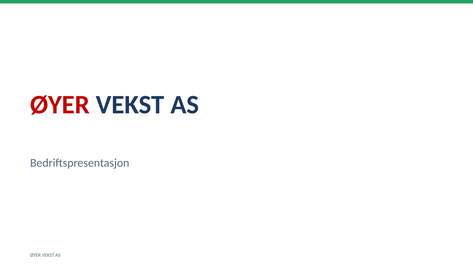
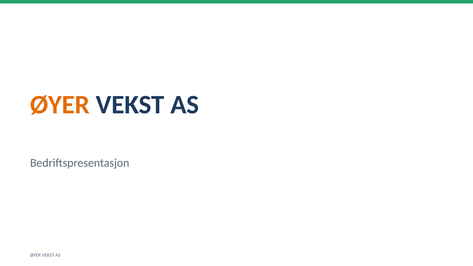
ØYER colour: red -> orange (60, 105)
